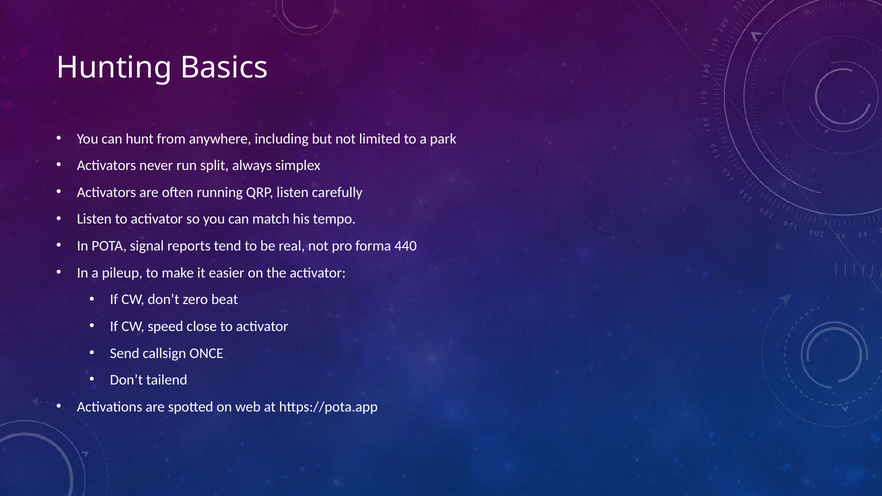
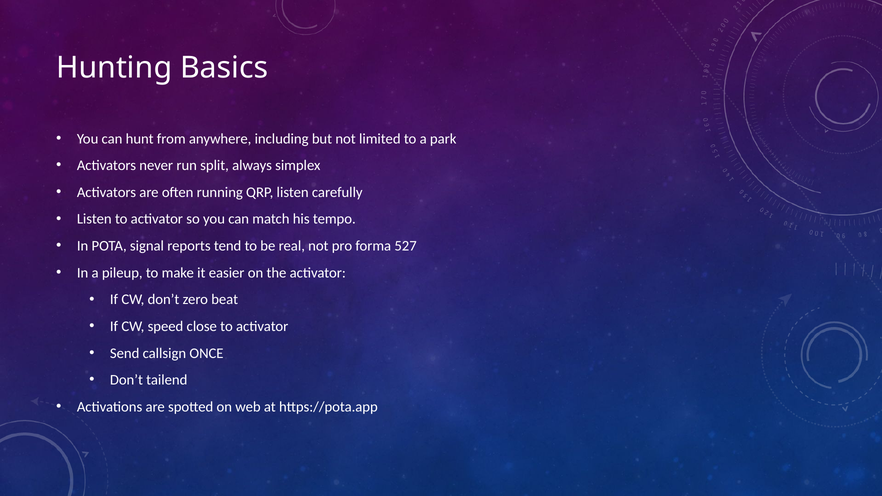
440: 440 -> 527 (406, 246)
